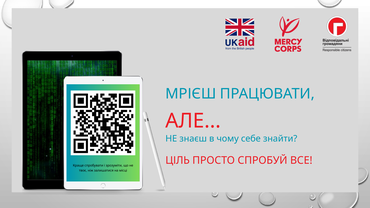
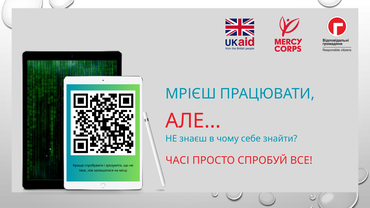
ЦІЛЬ: ЦІЛЬ -> ЧАСІ (177, 160)
